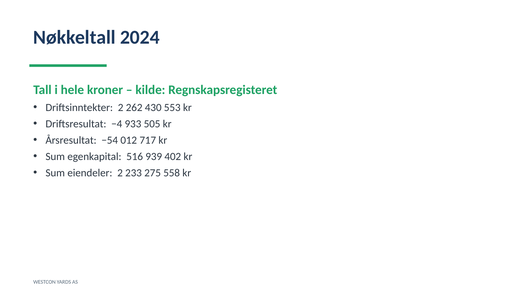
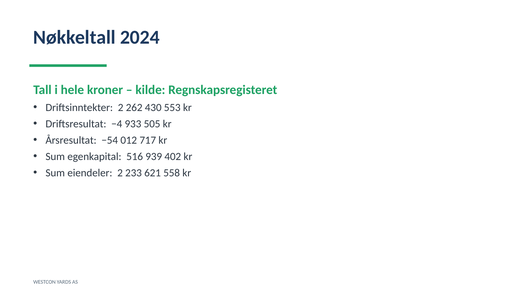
275: 275 -> 621 (153, 173)
